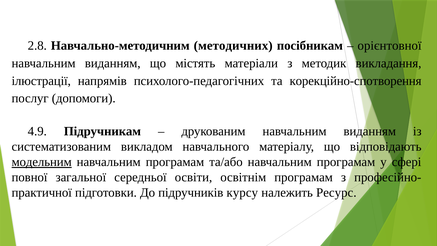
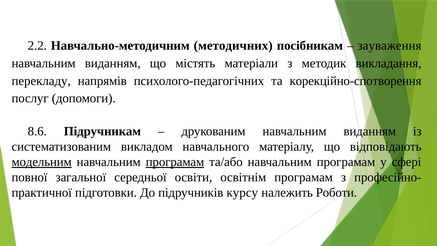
2.8: 2.8 -> 2.2 (37, 46)
орієнтовної: орієнтовної -> зауваження (390, 46)
ілюстрації: ілюстрації -> перекладу (41, 81)
4.9: 4.9 -> 8.6 (37, 131)
програмам underline: none -> present (175, 162)
Ресурс: Ресурс -> Роботи (336, 192)
